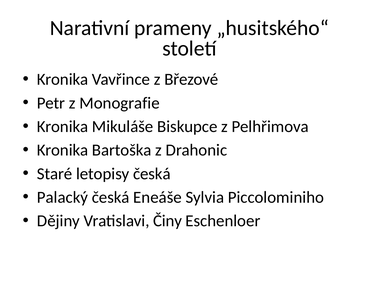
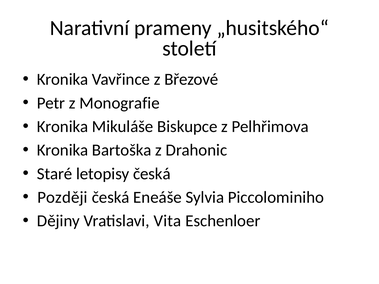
Palacký: Palacký -> Později (62, 197)
Činy: Činy -> Vita (167, 221)
